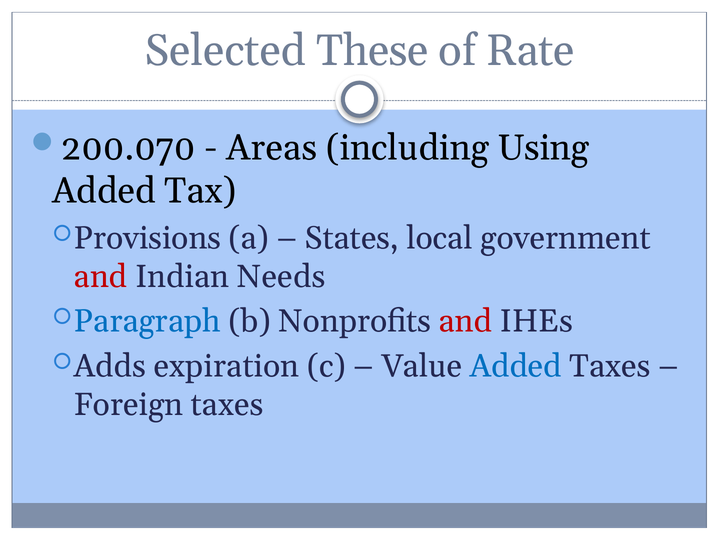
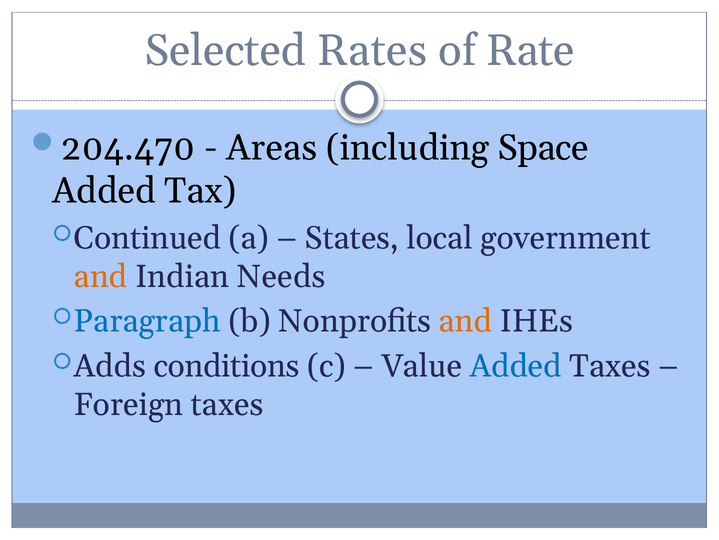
These: These -> Rates (372, 51)
200.070: 200.070 -> 204.470 (128, 148)
Using: Using -> Space (543, 148)
Provisions: Provisions -> Continued (148, 238)
and colour: red -> orange (101, 276)
and colour: red -> orange (465, 321)
expiration: expiration -> conditions (227, 366)
